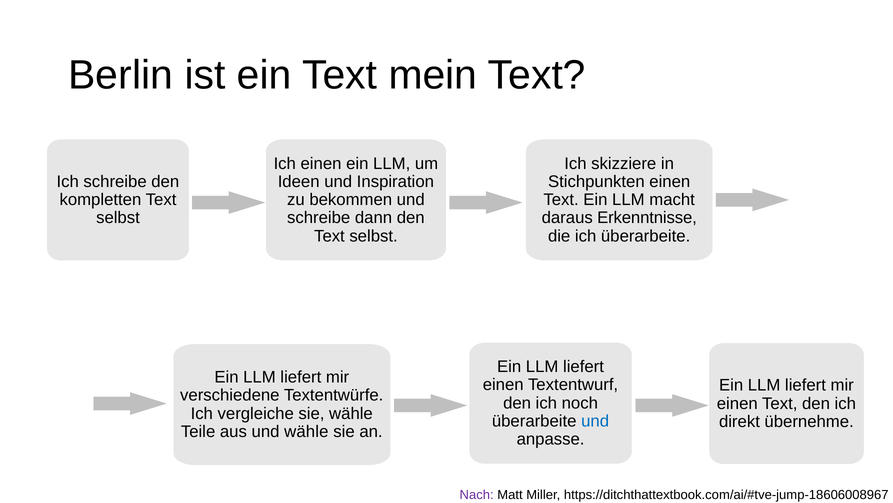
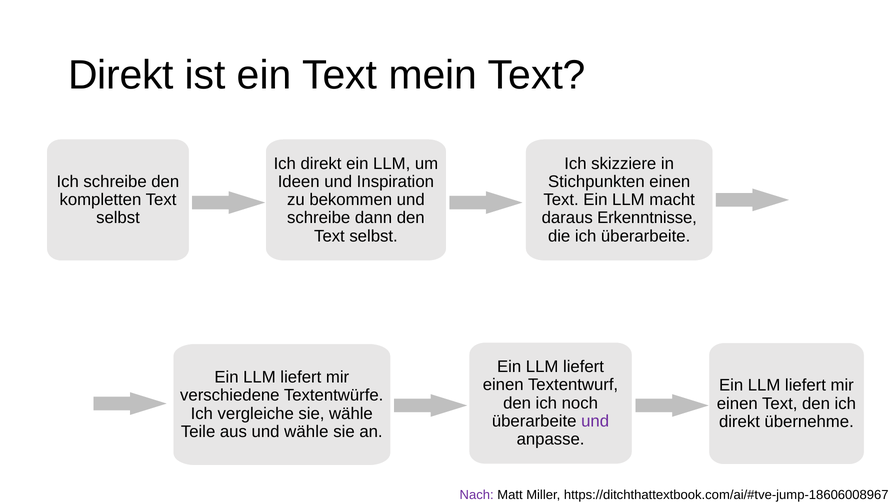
Berlin: Berlin -> Direkt (121, 75)
einen: einen -> direkt (321, 163)
und colour: blue -> purple (595, 421)
